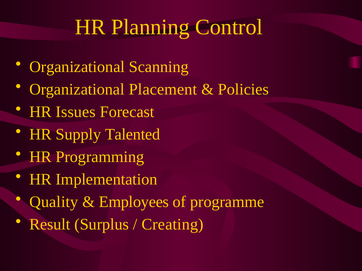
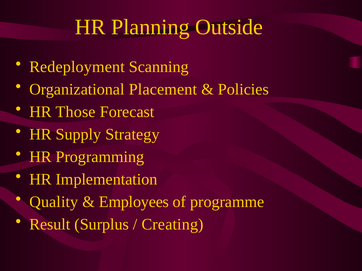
Control: Control -> Outside (229, 27)
Organizational: Organizational -> Redeployment (77, 67)
Issues: Issues -> Those (76, 112)
Talented: Talented -> Strategy (132, 134)
